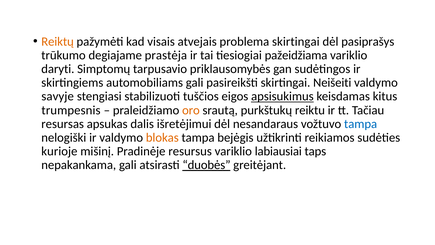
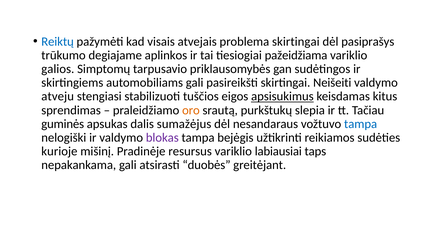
Reiktų colour: orange -> blue (58, 41)
prastėja: prastėja -> aplinkos (166, 55)
daryti: daryti -> galios (58, 69)
savyje: savyje -> atveju (58, 96)
trumpesnis: trumpesnis -> sprendimas (71, 110)
reiktu: reiktu -> slepia (310, 110)
resursas: resursas -> guminės (63, 124)
išretėjimui: išretėjimui -> sumažėjus (184, 124)
blokas colour: orange -> purple (162, 137)
duobės underline: present -> none (206, 165)
